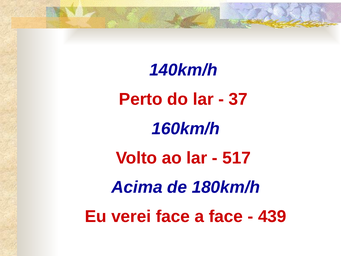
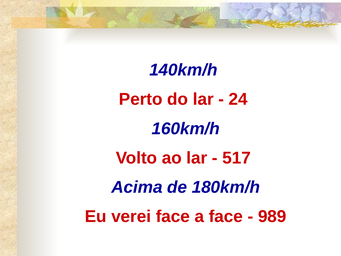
37: 37 -> 24 (238, 99)
439: 439 -> 989 (272, 216)
